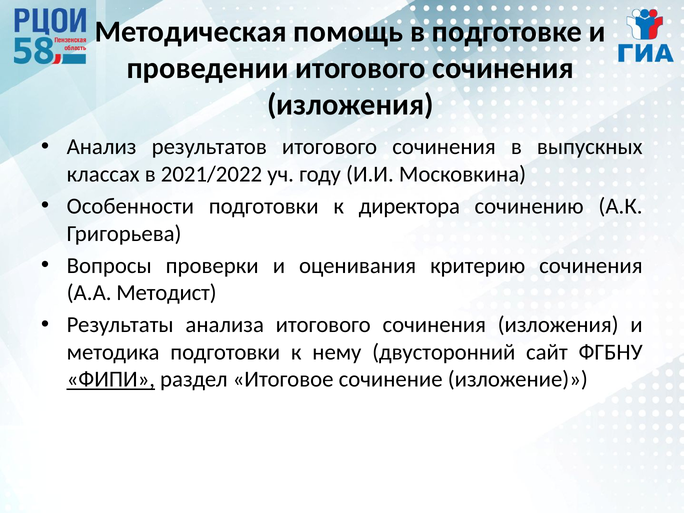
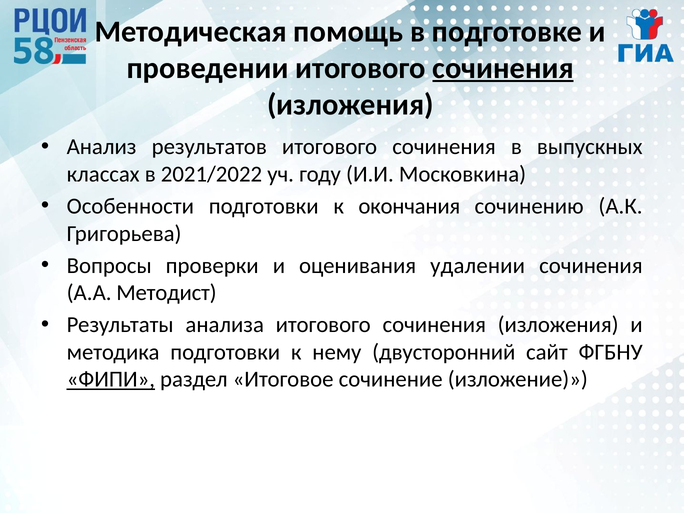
сочинения underline: none -> present (503, 68)
директора: директора -> окончания (409, 206)
критерию: критерию -> удалении (478, 265)
